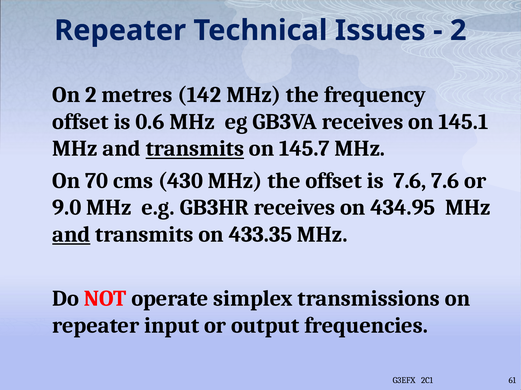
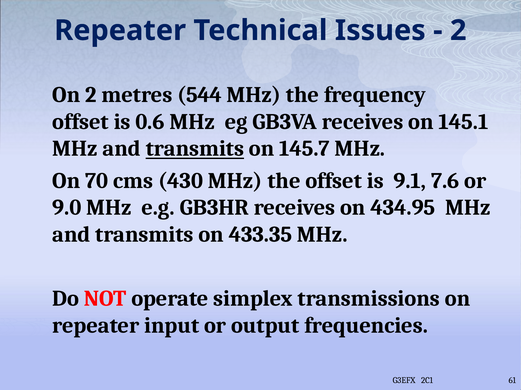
142: 142 -> 544 (200, 95)
is 7.6: 7.6 -> 9.1 (410, 181)
and underline: present -> none (71, 235)
